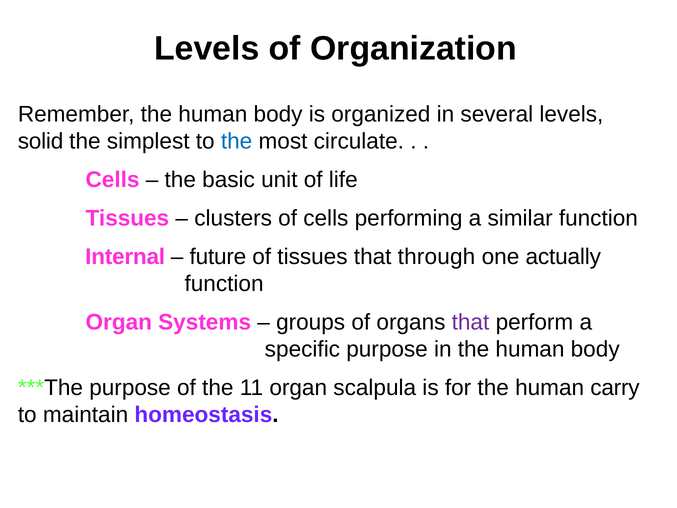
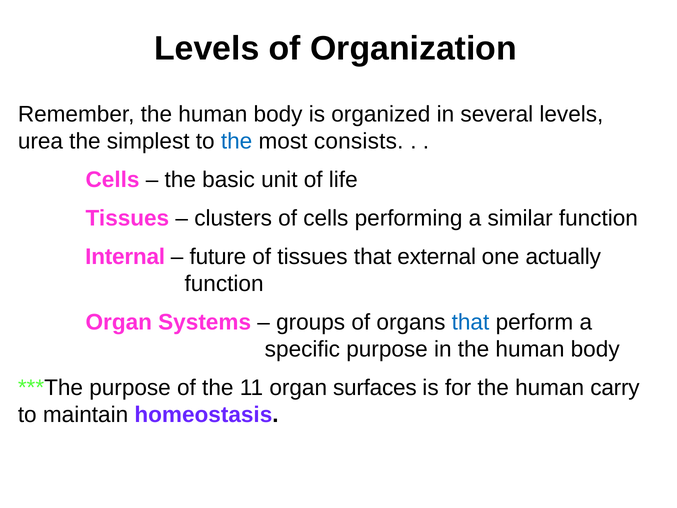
solid: solid -> urea (40, 141)
circulate: circulate -> consists (359, 141)
through: through -> external (437, 257)
that colour: purple -> blue (470, 322)
scalpula: scalpula -> surfaces (375, 387)
